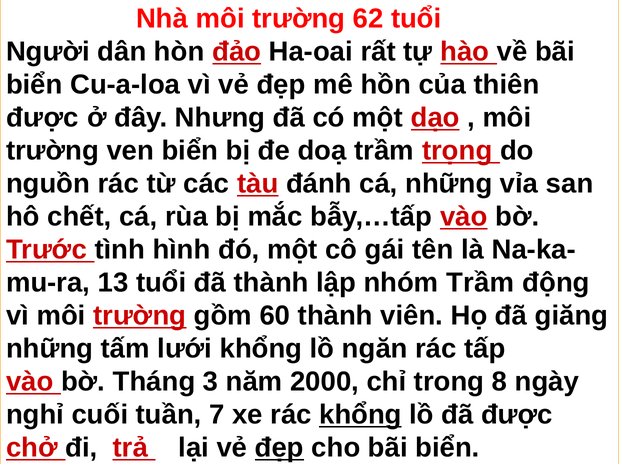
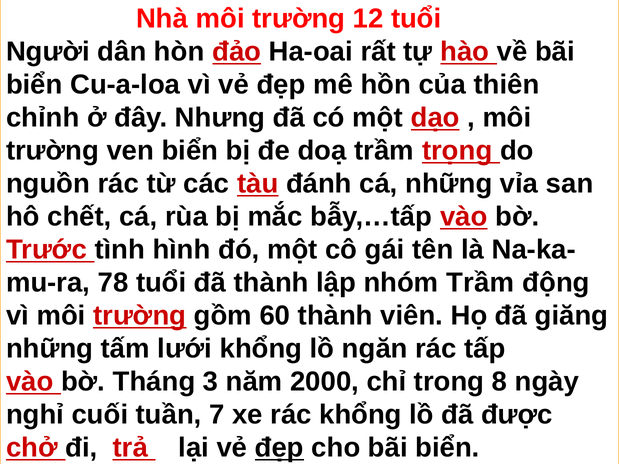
62: 62 -> 12 (368, 19)
được: được -> chỉnh (43, 118)
13: 13 -> 78 (113, 283)
khổng underline: present -> none (360, 415)
